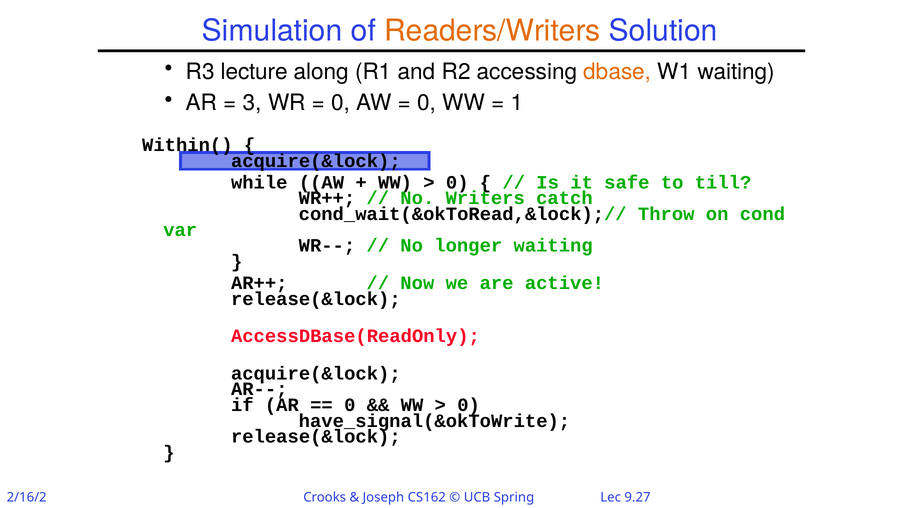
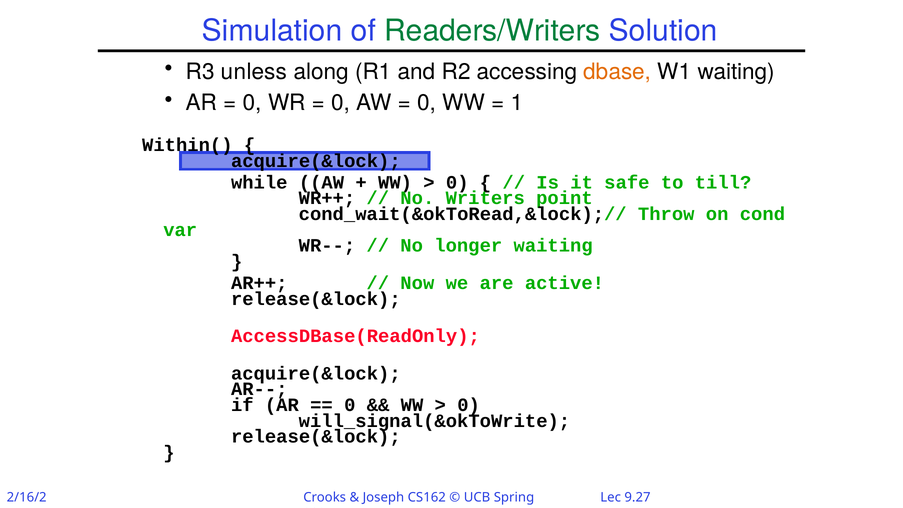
Readers/Writers colour: orange -> green (492, 31)
lecture: lecture -> unless (254, 72)
3: 3 -> 0 (252, 103)
catch: catch -> point (564, 198)
have_signal(&okToWrite: have_signal(&okToWrite -> will_signal(&okToWrite (434, 421)
